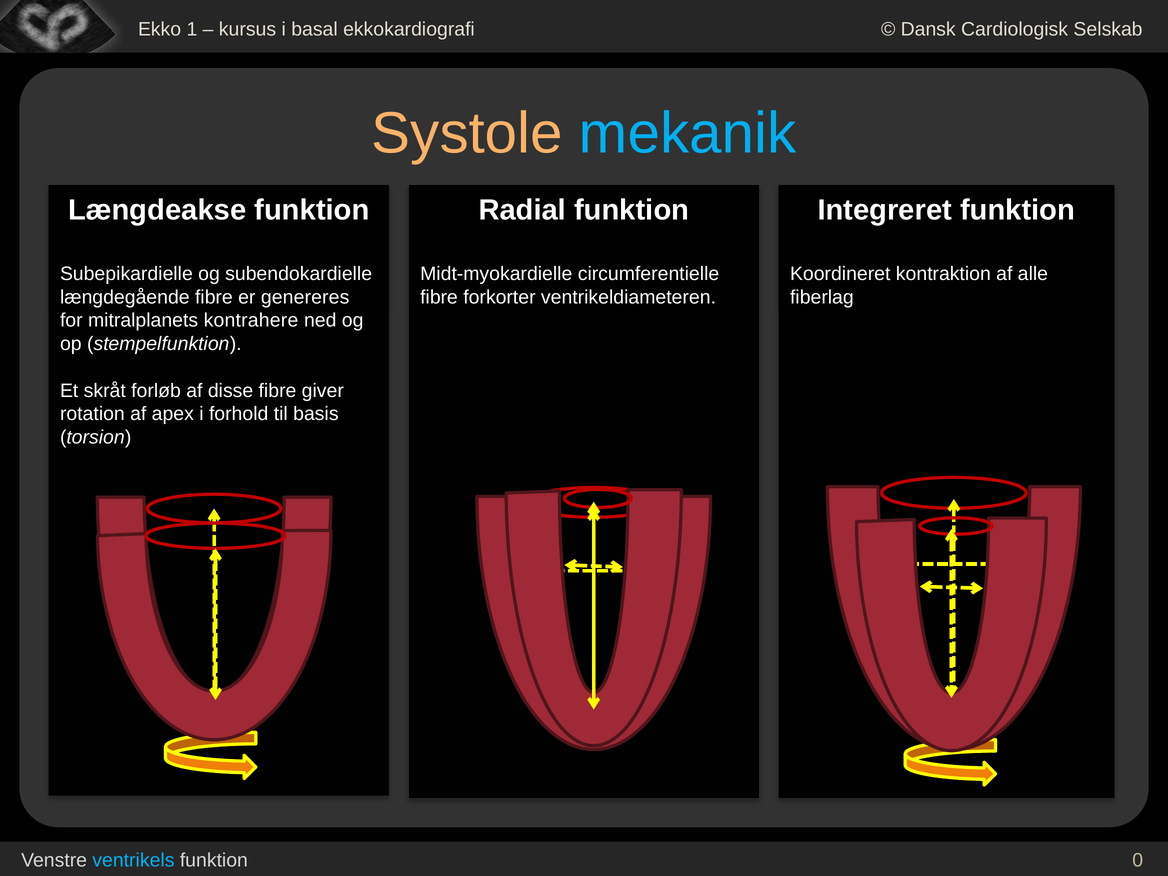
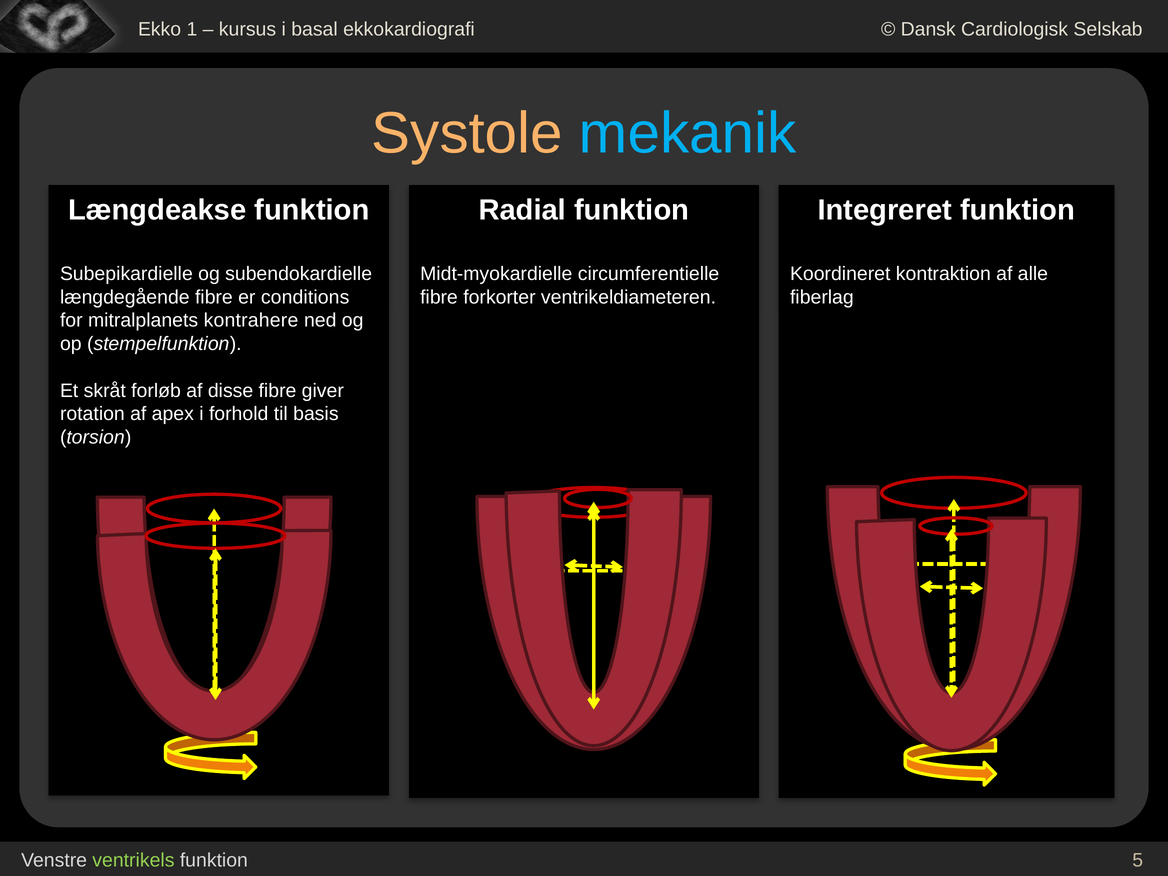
genereres: genereres -> conditions (305, 297)
ventrikels colour: light blue -> light green (133, 860)
0: 0 -> 5 (1138, 860)
